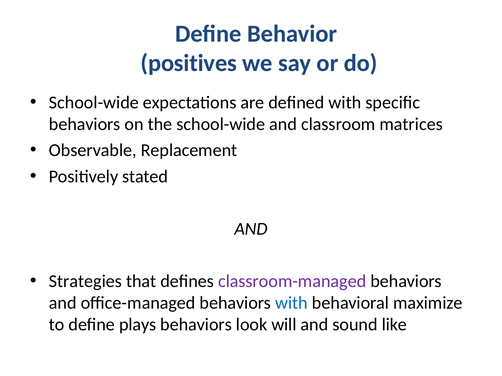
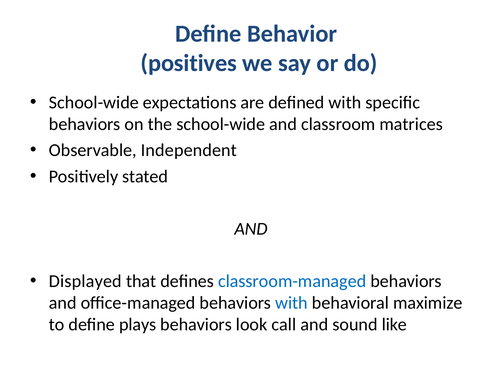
Replacement: Replacement -> Independent (189, 150)
Strategies: Strategies -> Displayed (85, 281)
classroom-managed colour: purple -> blue (292, 281)
will: will -> call (284, 325)
